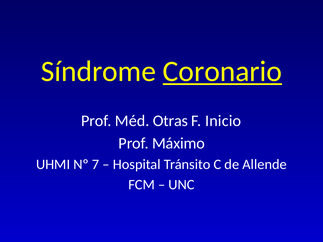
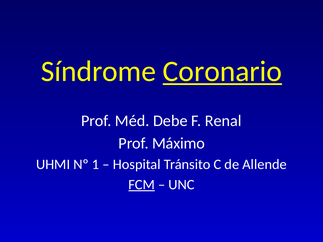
Otras: Otras -> Debe (170, 121)
Inicio: Inicio -> Renal (223, 121)
7: 7 -> 1 (96, 165)
FCM underline: none -> present (142, 185)
